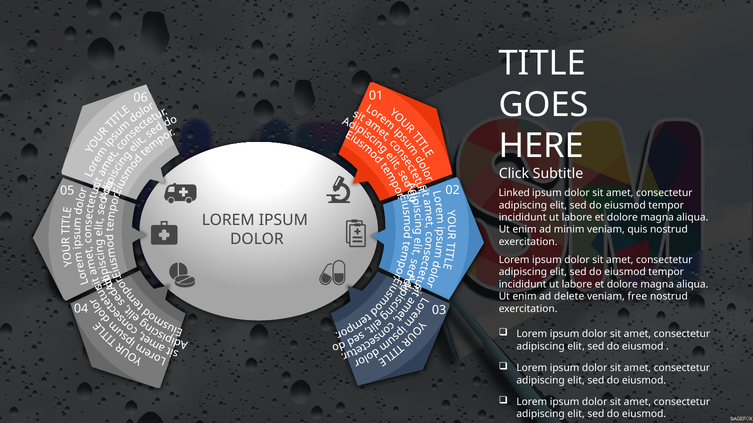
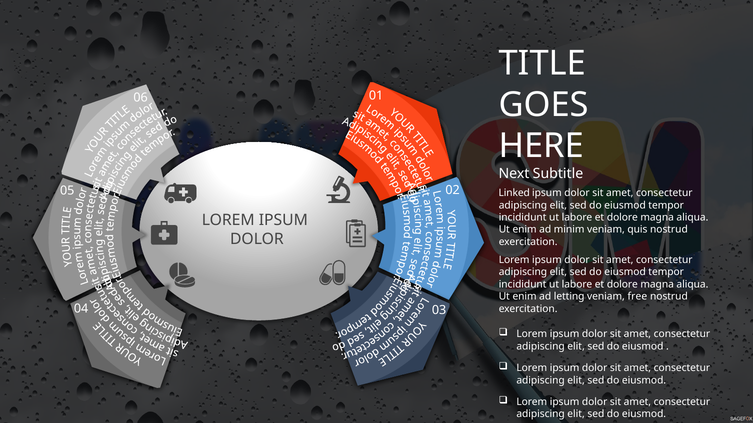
Click: Click -> Next (514, 174)
delete: delete -> letting (569, 297)
